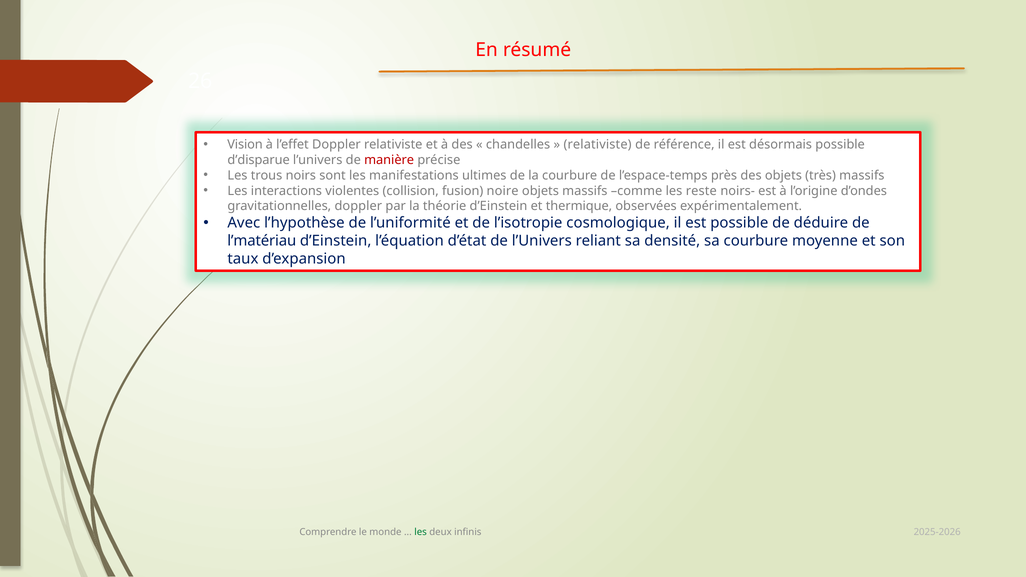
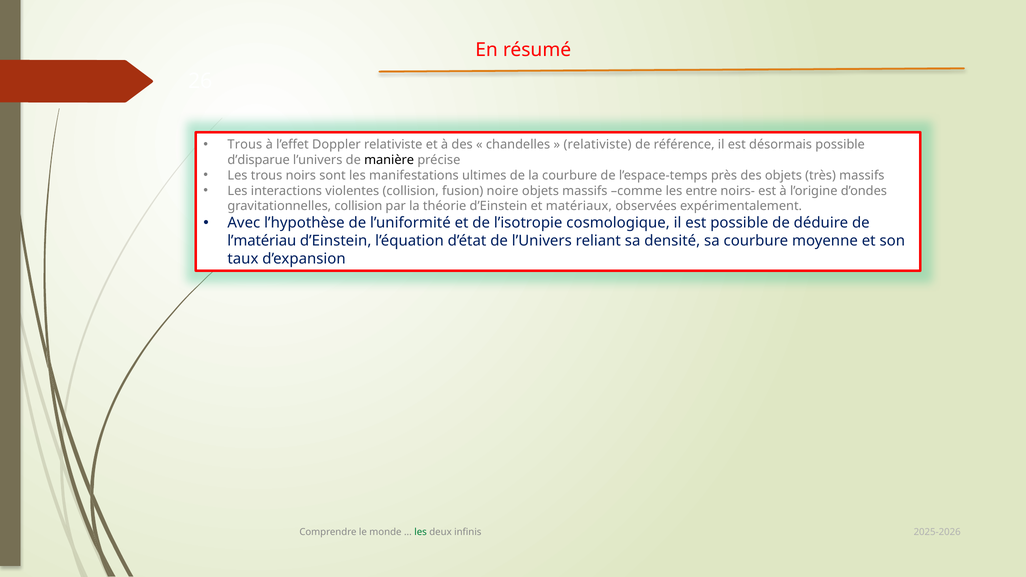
Vision: Vision -> Trous (245, 145)
manière colour: red -> black (389, 160)
reste: reste -> entre (701, 191)
gravitationnelles doppler: doppler -> collision (358, 206)
thermique: thermique -> matériaux (579, 206)
